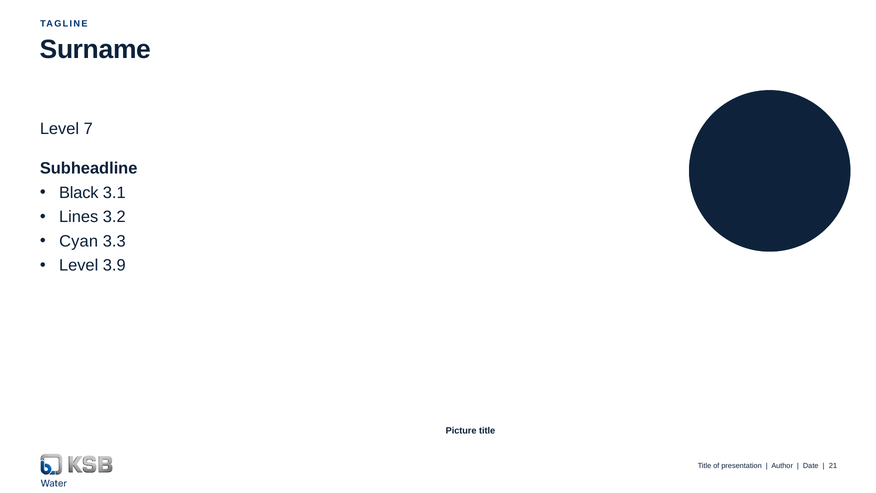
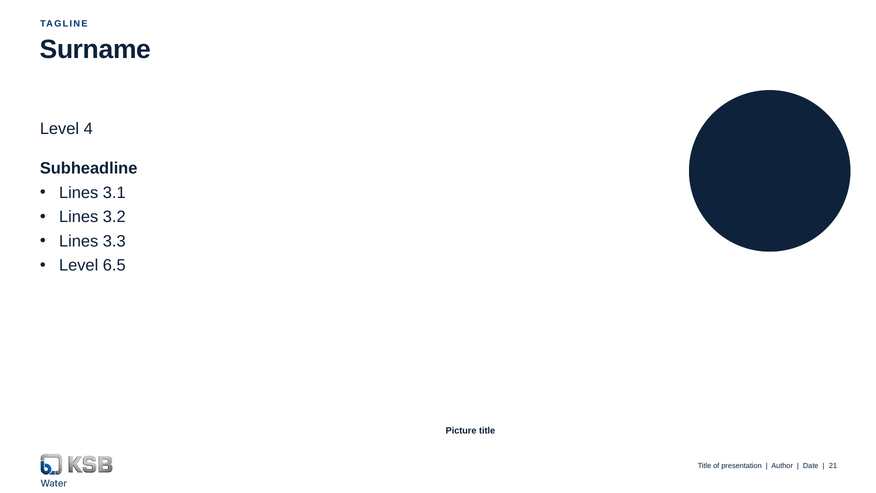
7: 7 -> 4 (88, 129)
Black: Black -> Lines (79, 193)
Cyan: Cyan -> Lines (79, 241)
3.9: 3.9 -> 6.5 (114, 265)
